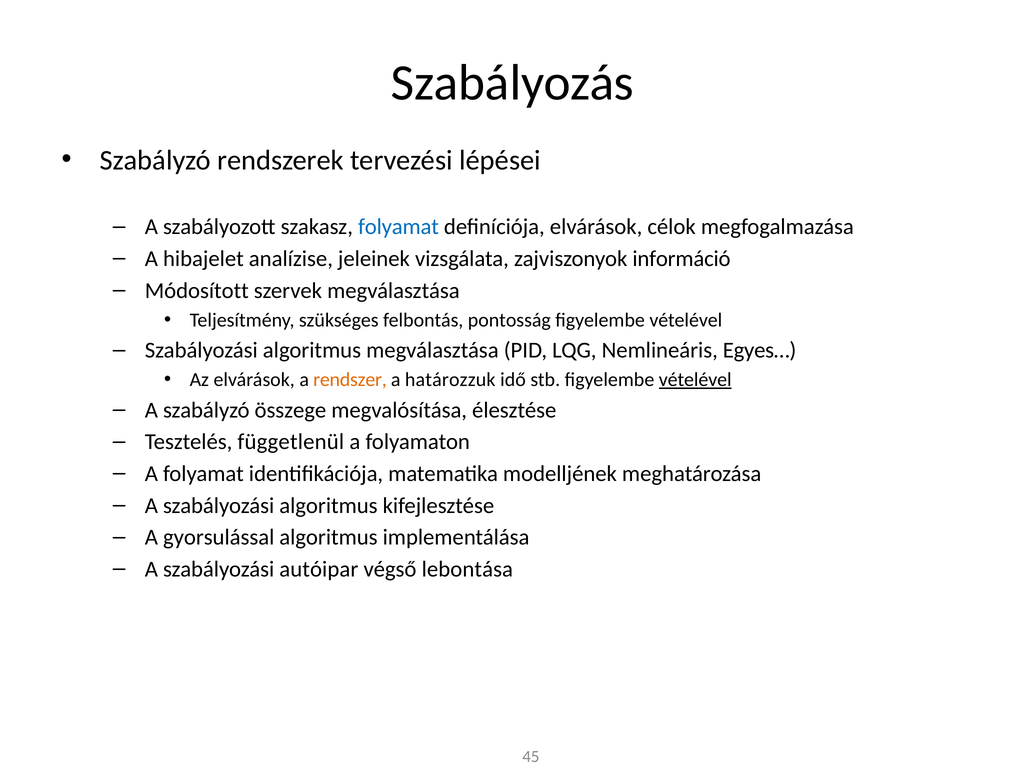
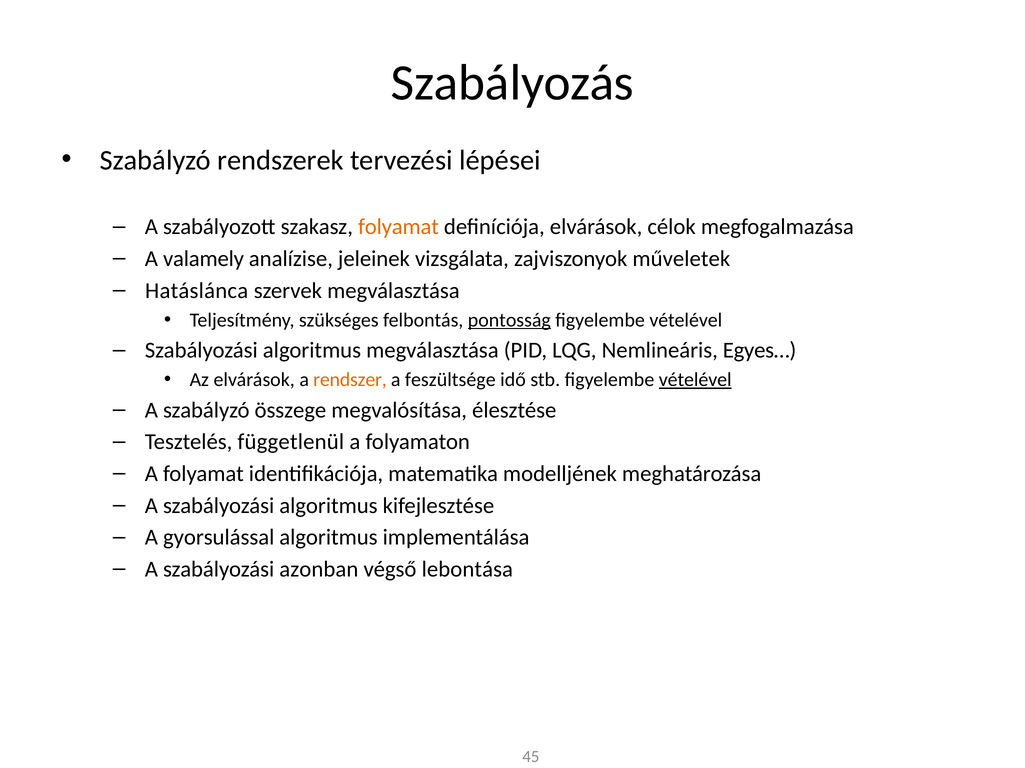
folyamat colour: blue -> orange (398, 227)
hibajelet: hibajelet -> valamely (204, 259)
információ: információ -> műveletek (681, 259)
Módosított: Módosított -> Hatáslánca (197, 291)
pontosság underline: none -> present (509, 320)
határozzuk: határozzuk -> feszültsége (450, 380)
autóipar: autóipar -> azonban (319, 570)
